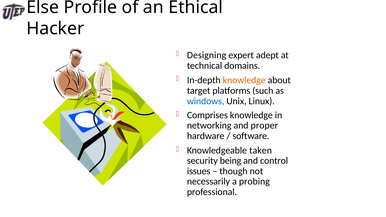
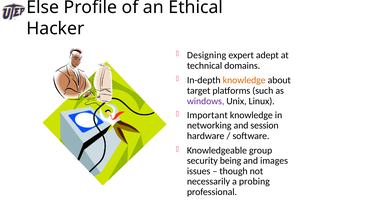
windows colour: blue -> purple (206, 101)
Comprises: Comprises -> Important (207, 115)
proper: proper -> session (265, 126)
taken: taken -> group (261, 150)
control: control -> images (274, 161)
